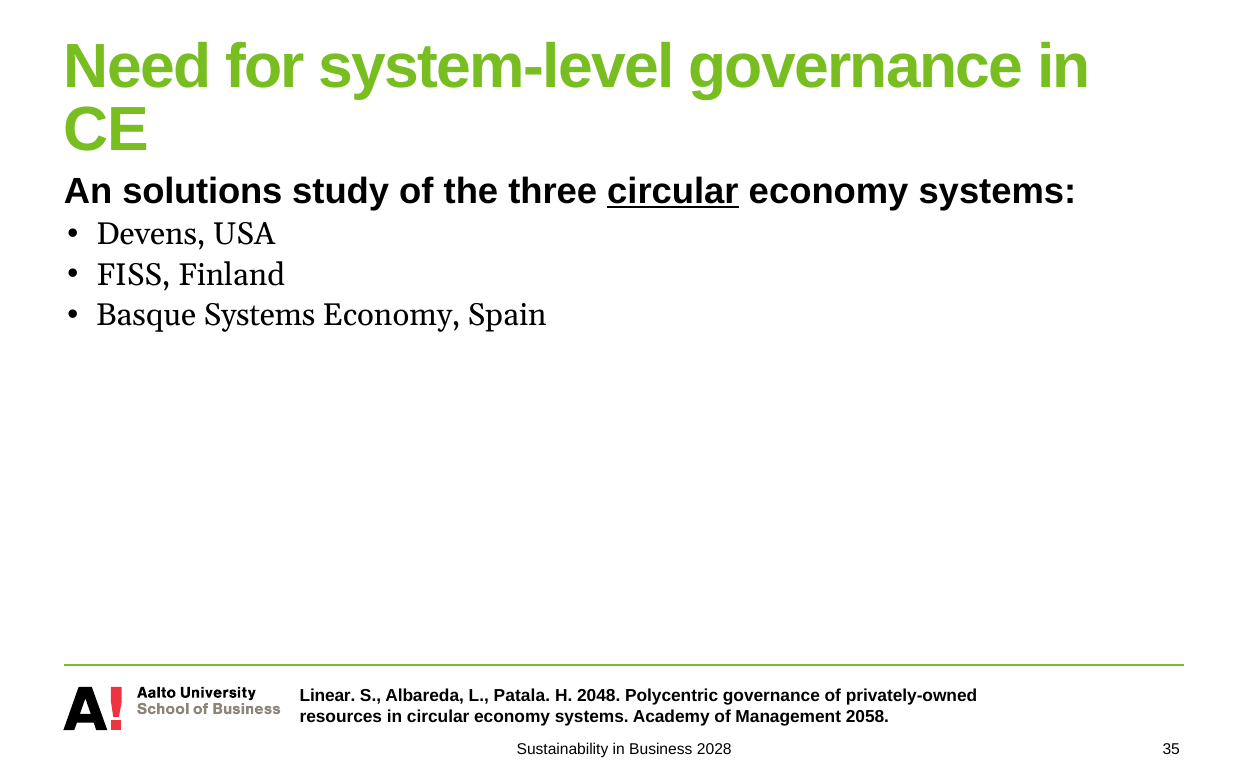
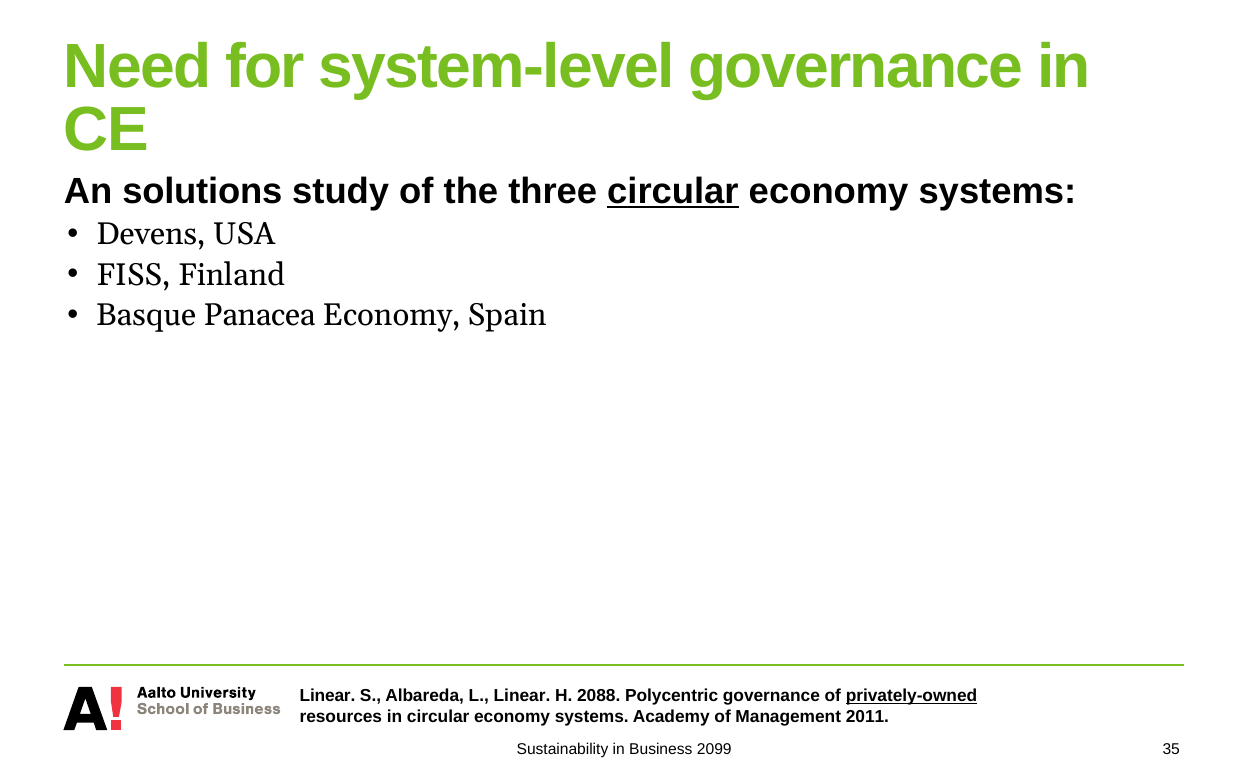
Basque Systems: Systems -> Panacea (260, 315)
L Patala: Patala -> Linear (522, 696)
2048: 2048 -> 2088 (599, 696)
privately-owned underline: none -> present (911, 696)
2058: 2058 -> 2011 (867, 716)
2028: 2028 -> 2099 (714, 750)
